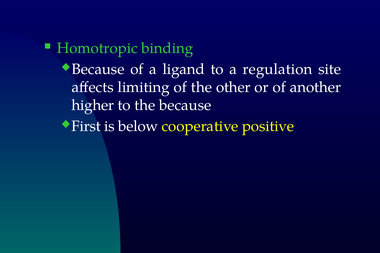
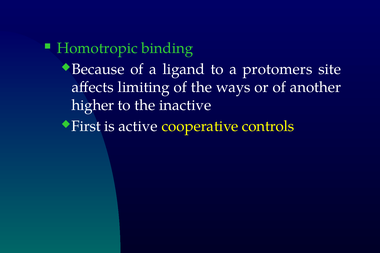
regulation: regulation -> protomers (278, 69)
other: other -> ways (233, 87)
the because: because -> inactive (185, 105)
below: below -> active (138, 126)
positive: positive -> controls (268, 126)
